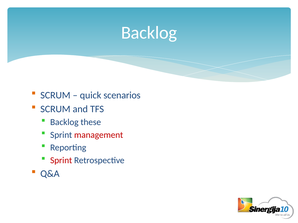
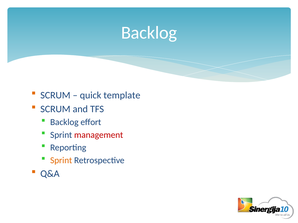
scenarios: scenarios -> template (122, 95)
these: these -> effort (91, 122)
Sprint colour: red -> orange (61, 161)
